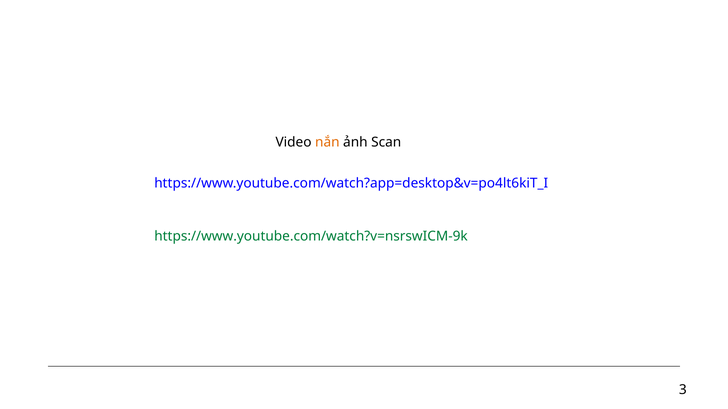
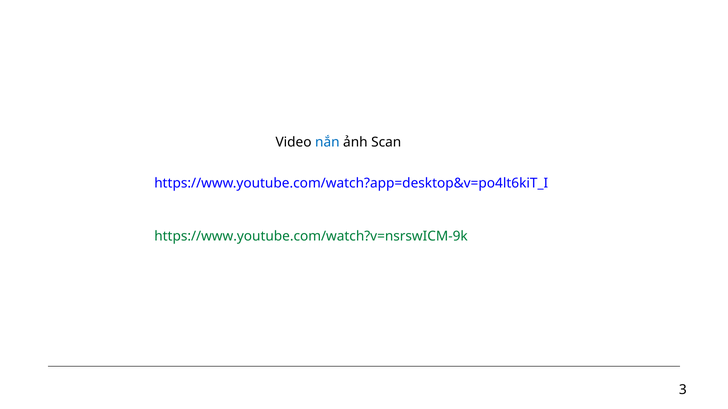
nắn colour: orange -> blue (327, 143)
